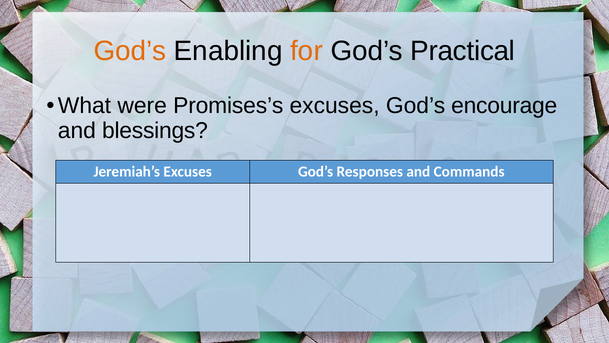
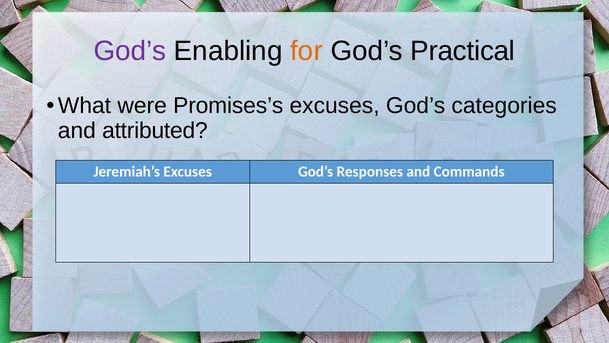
God’s colour: orange -> purple (130, 51)
encourage: encourage -> categories (504, 106)
blessings: blessings -> attributed (155, 130)
